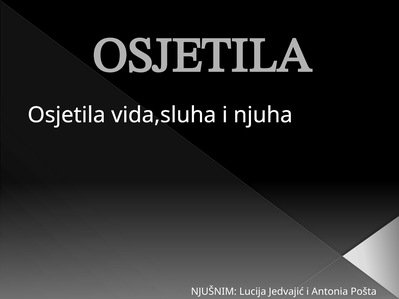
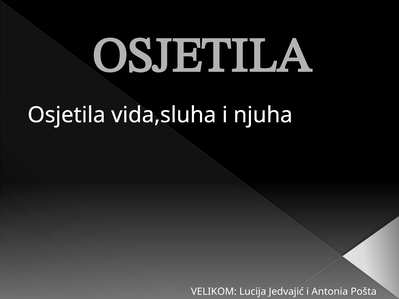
NJUŠNIM: NJUŠNIM -> VELIKOM (214, 292)
